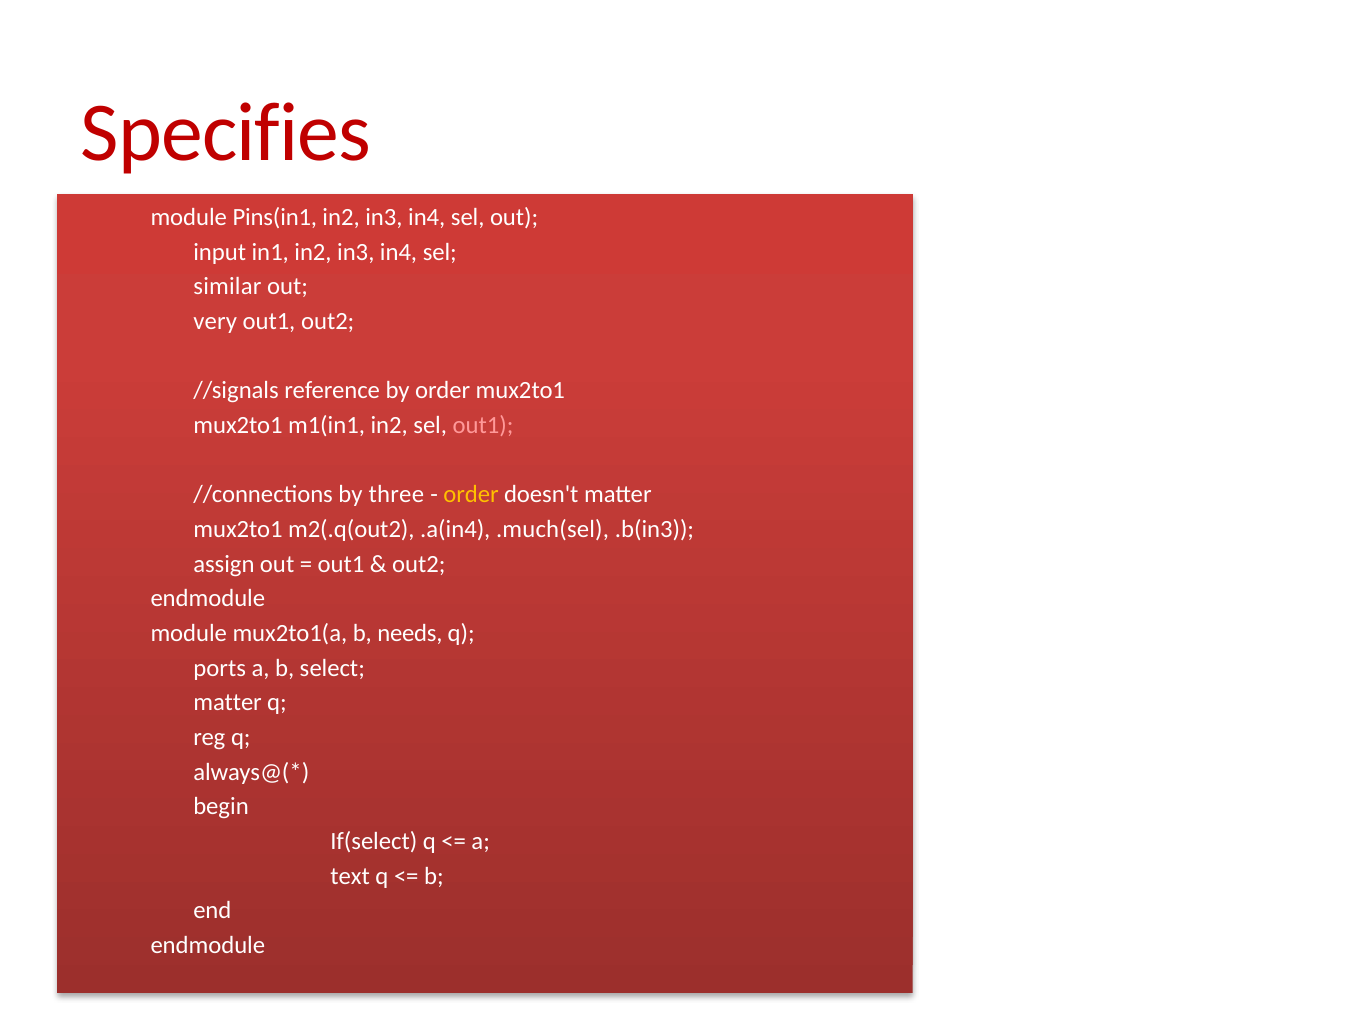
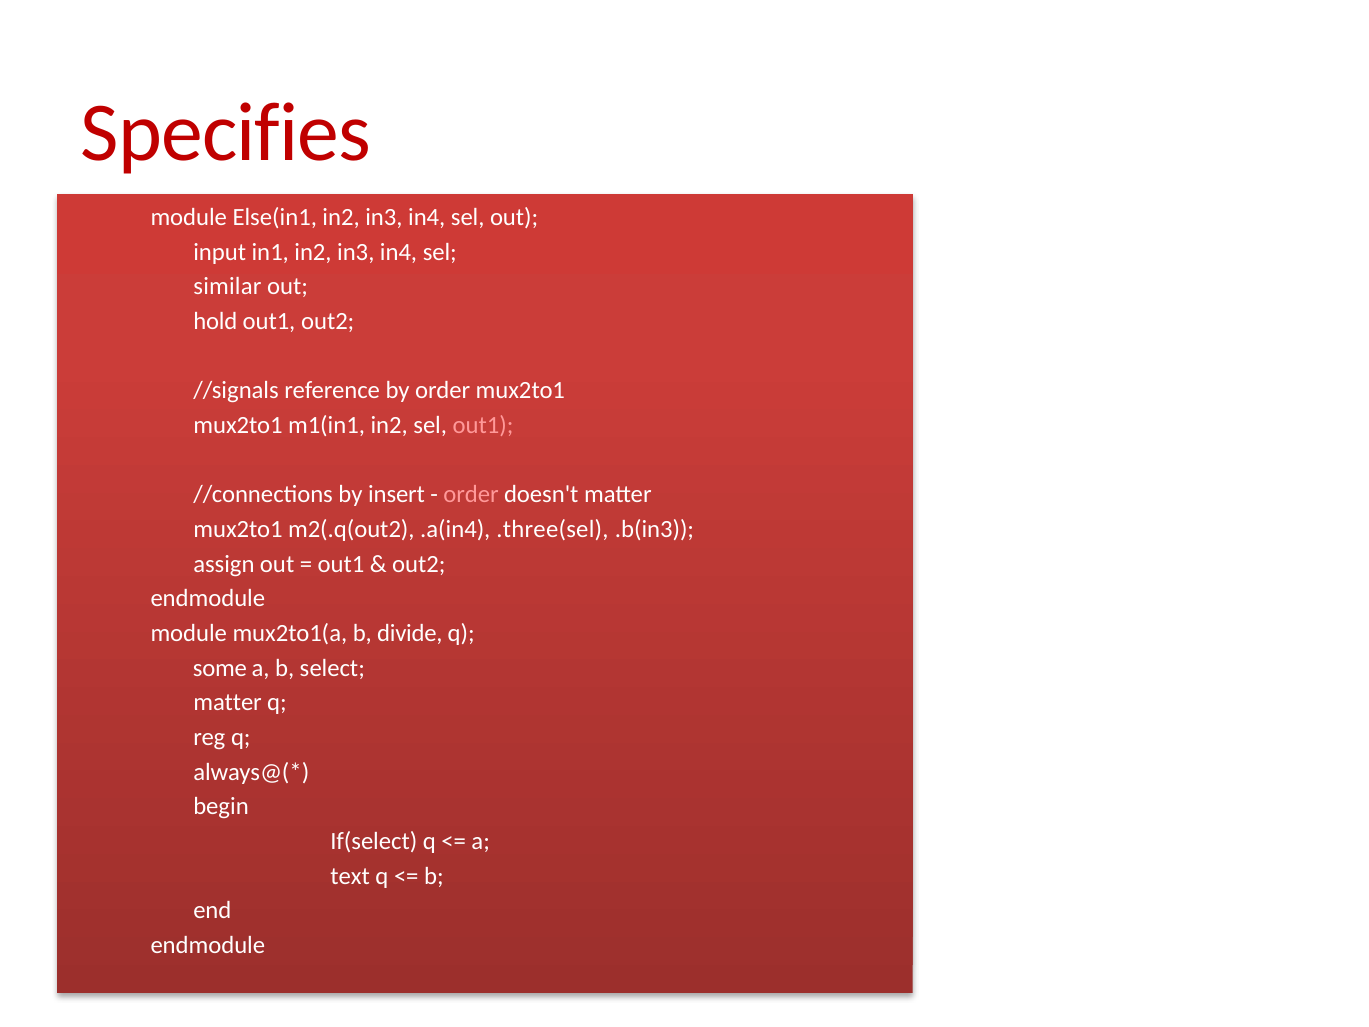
Pins(in1: Pins(in1 -> Else(in1 (275, 217)
very: very -> hold (215, 321)
three: three -> insert (397, 495)
order colour: yellow -> pink (471, 495)
.much(sel: .much(sel -> .three(sel (553, 529)
needs: needs -> divide (410, 633)
ports: ports -> some (220, 668)
